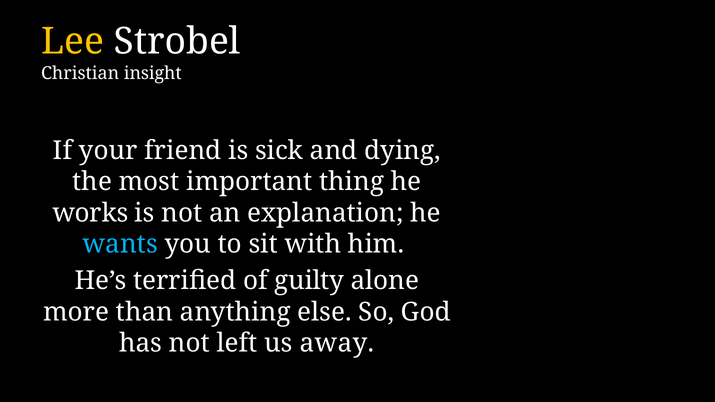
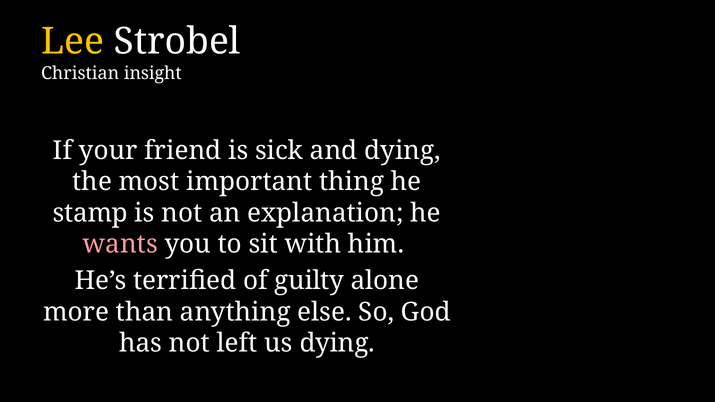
works: works -> stamp (90, 213)
wants colour: light blue -> pink (120, 244)
us away: away -> dying (337, 343)
